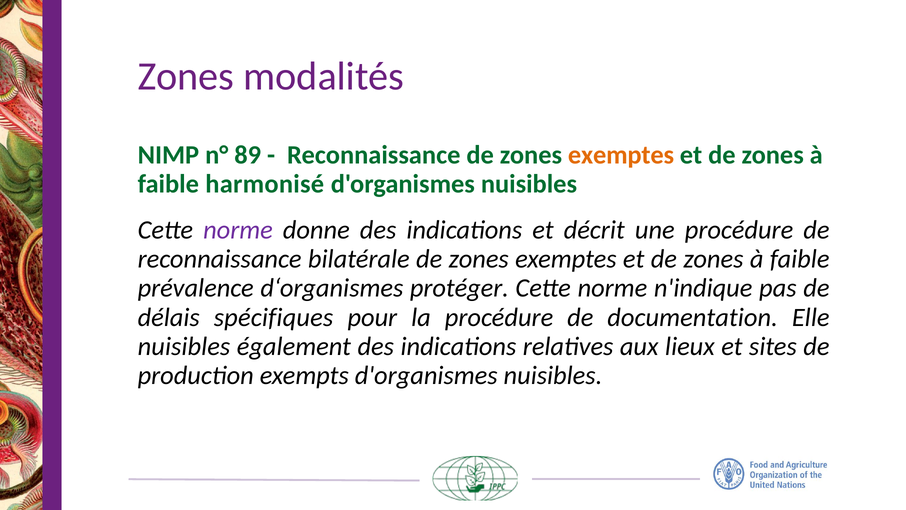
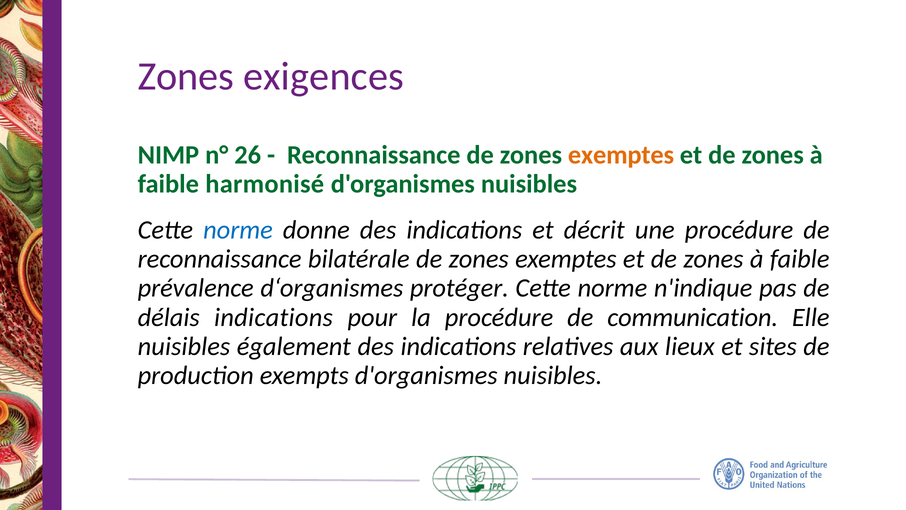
modalités: modalités -> exigences (324, 76)
89: 89 -> 26 (248, 155)
norme colour: purple -> blue (238, 230)
délais spécifiques: spécifiques -> indications (273, 317)
documentation: documentation -> communication (693, 317)
